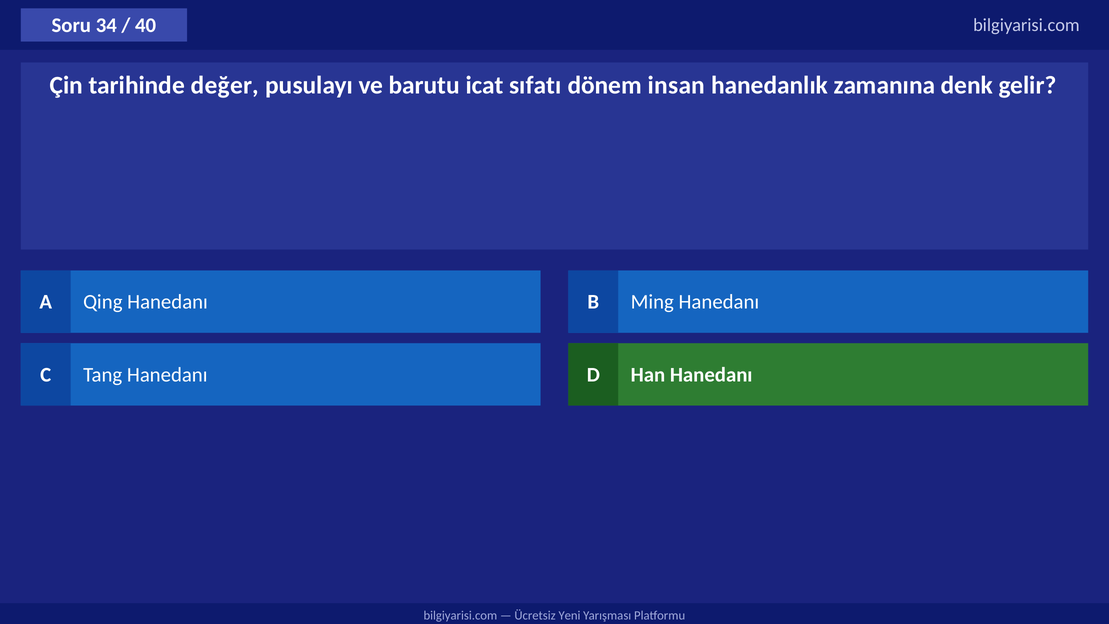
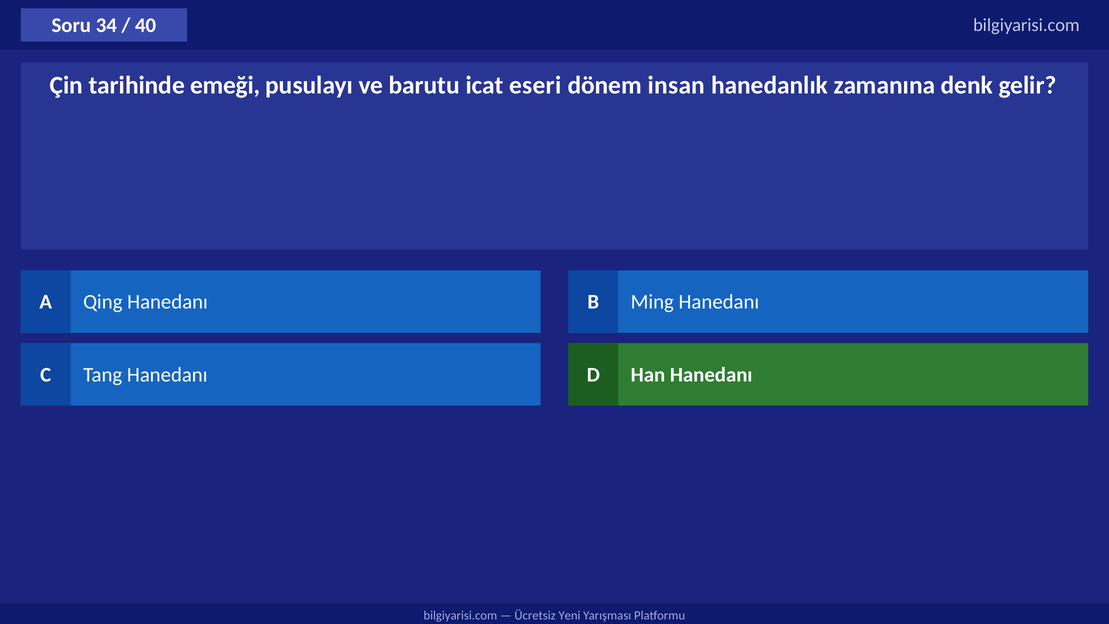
değer: değer -> emeği (225, 85)
sıfatı: sıfatı -> eseri (535, 85)
